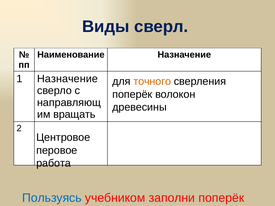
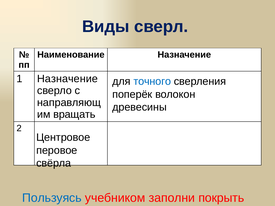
точного colour: orange -> blue (152, 82)
работа: работа -> свёрла (54, 163)
заполни поперёк: поперёк -> покрыть (221, 198)
